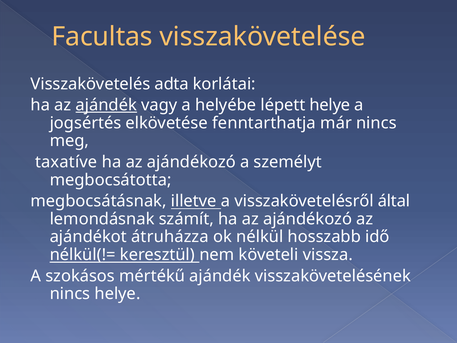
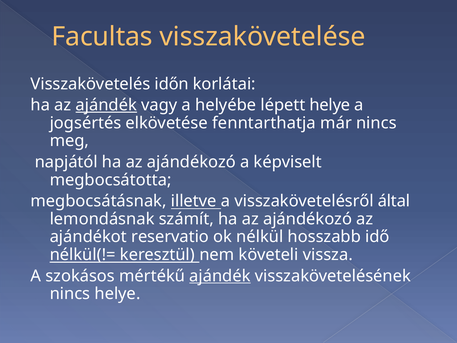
adta: adta -> időn (172, 84)
taxatíve: taxatíve -> napjától (66, 162)
személyt: személyt -> képviselt (288, 162)
átruházza: átruházza -> reservatio (170, 237)
ajándék underline: none -> present (220, 276)
